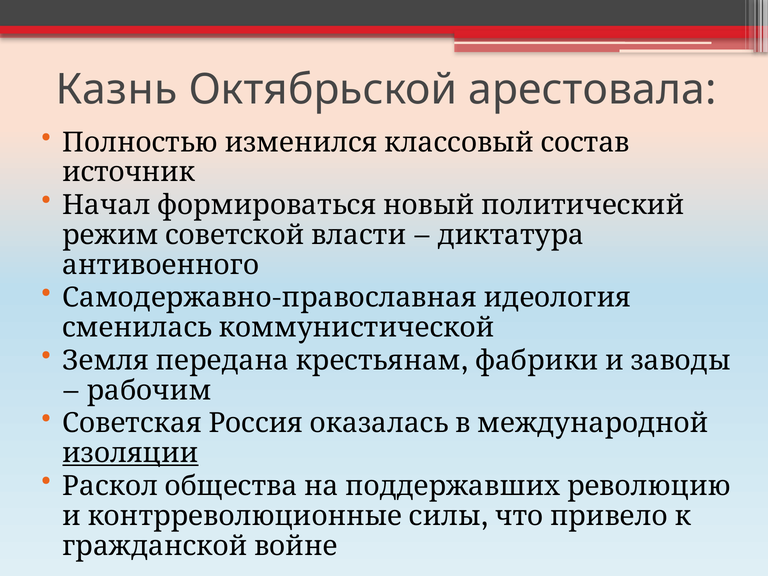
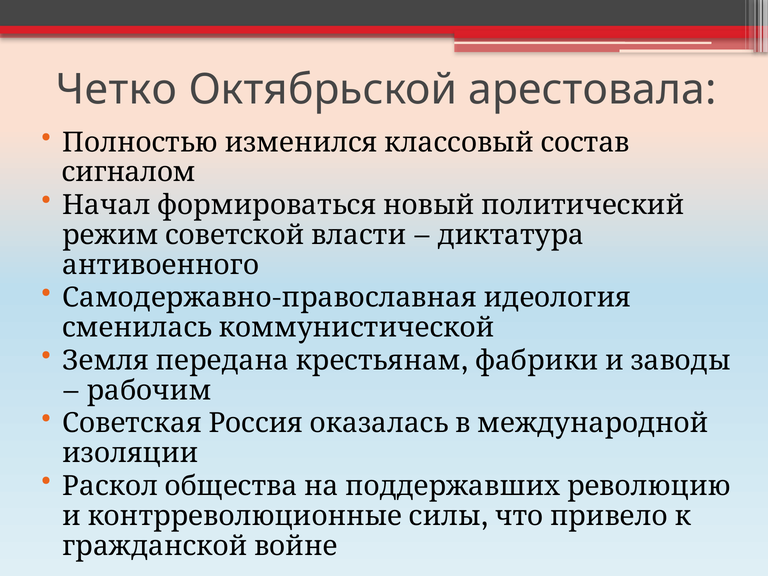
Казнь: Казнь -> Четко (116, 90)
источник: источник -> сигналом (129, 172)
изоляции underline: present -> none (130, 453)
